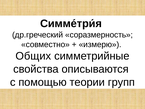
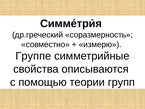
Общих: Общих -> Группе (33, 56)
